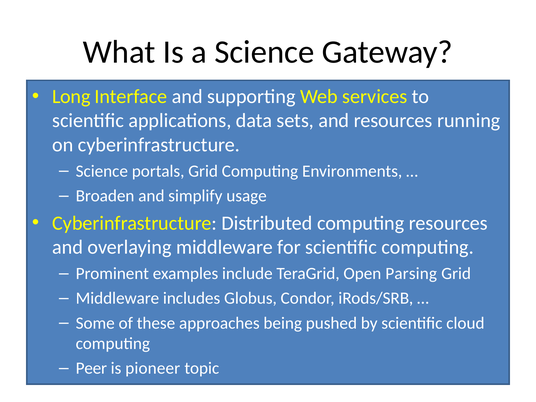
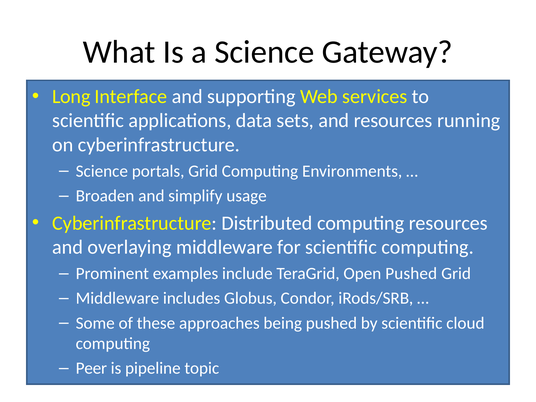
Open Parsing: Parsing -> Pushed (411, 274)
pioneer: pioneer -> pipeline (153, 368)
